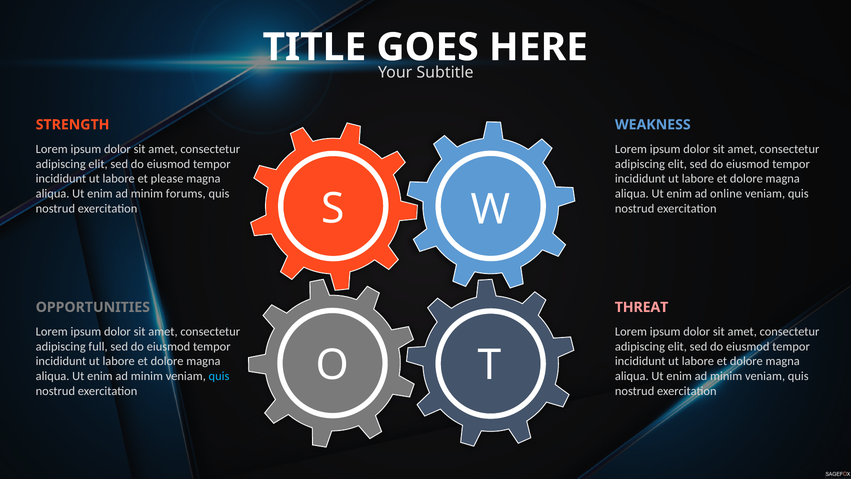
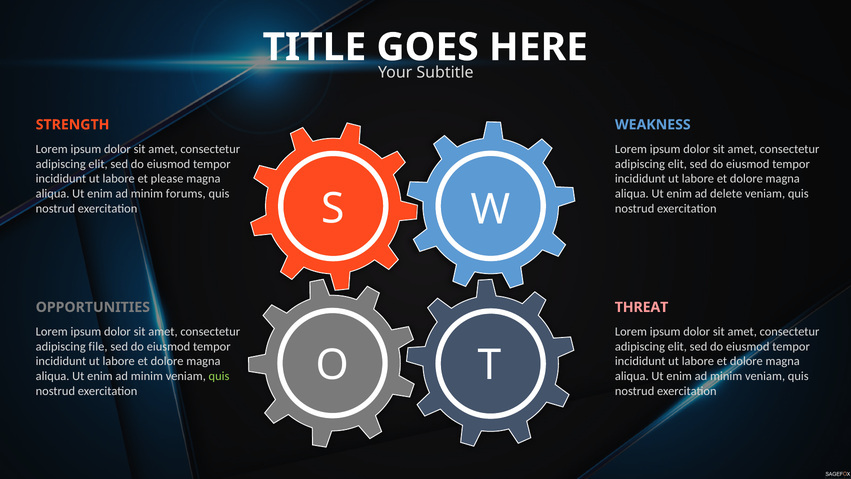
online: online -> delete (726, 194)
full: full -> file (98, 346)
quis colour: light blue -> light green (219, 376)
